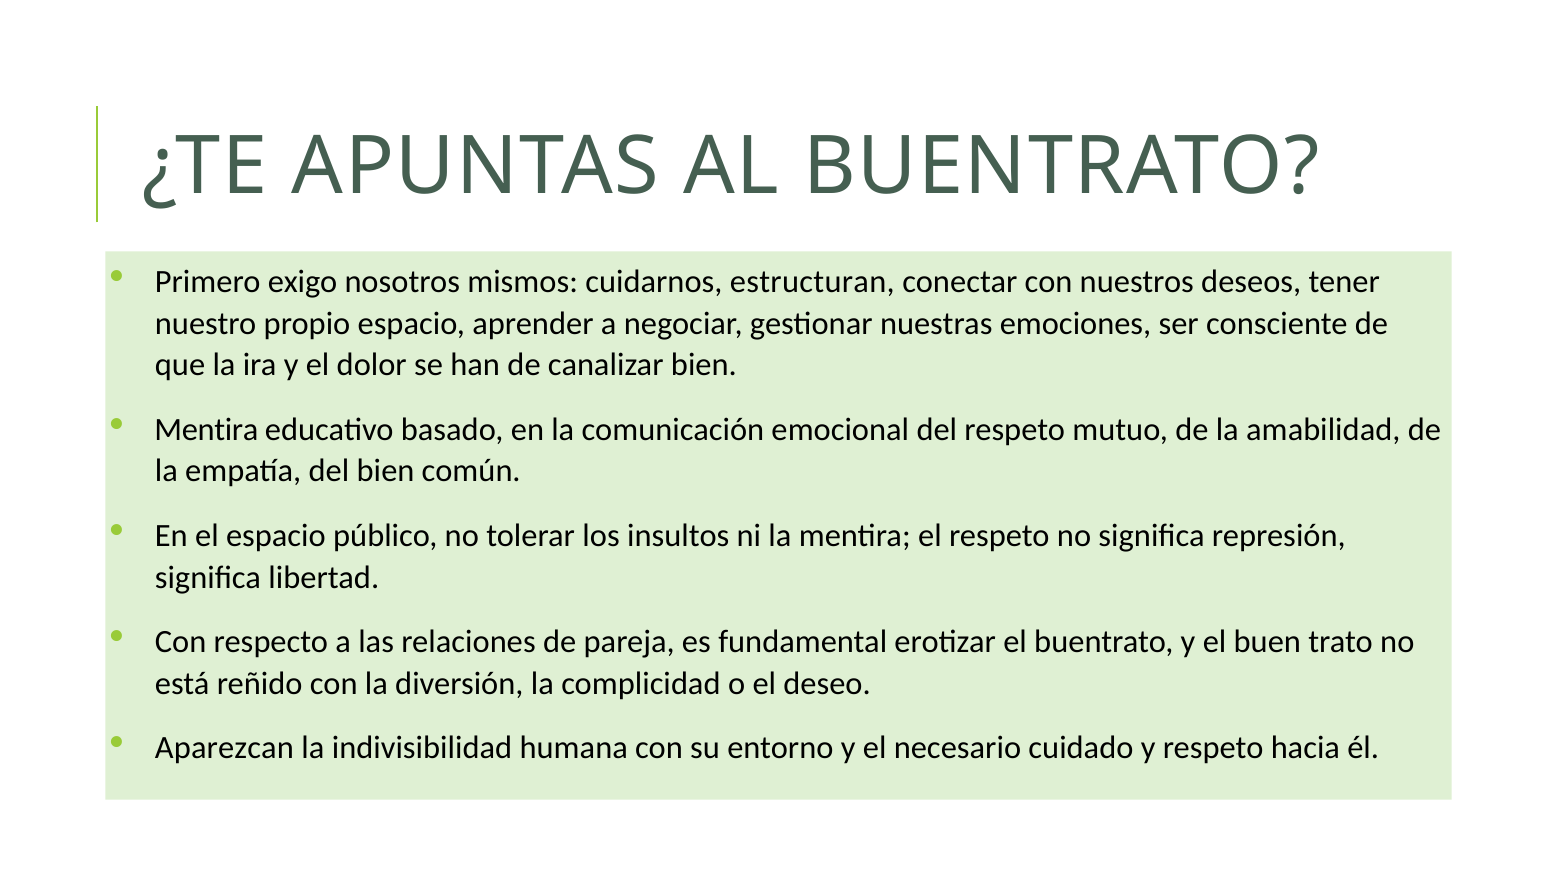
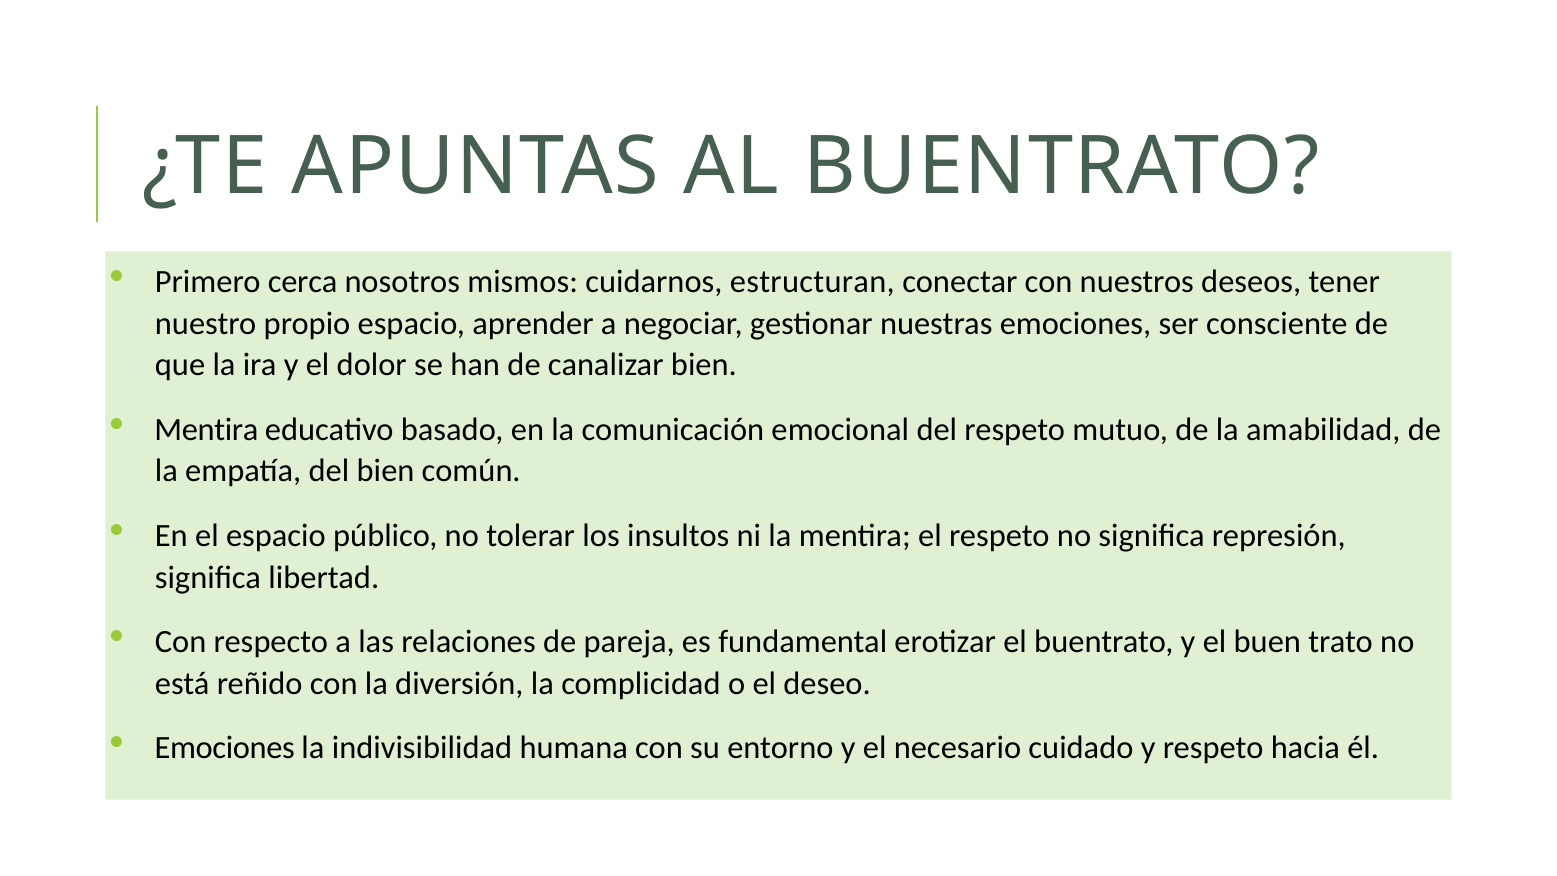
exigo: exigo -> cerca (303, 282)
Aparezcan: Aparezcan -> Emociones (225, 748)
